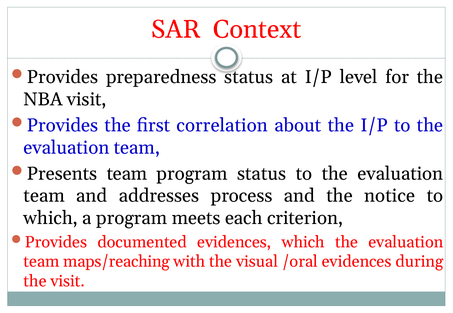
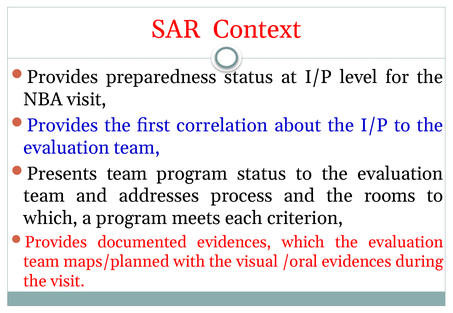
notice: notice -> rooms (390, 196)
maps/reaching: maps/reaching -> maps/planned (116, 262)
